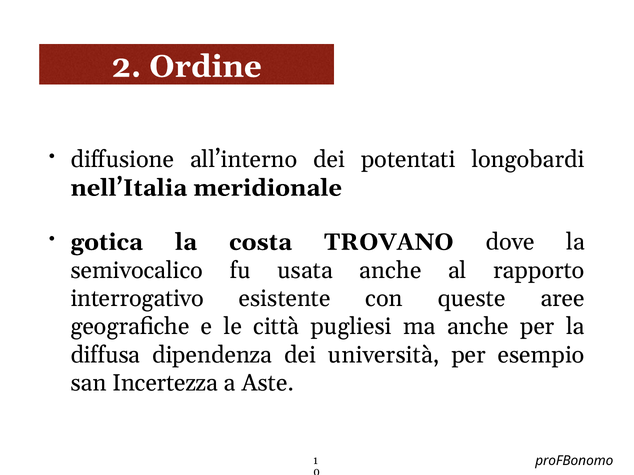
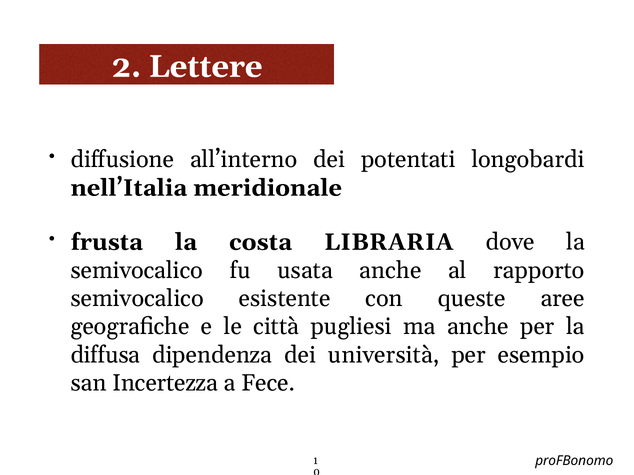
Ordine: Ordine -> Lettere (206, 67)
gotica: gotica -> frusta (107, 242)
TROVANO: TROVANO -> LIBRARIA (389, 242)
interrogativo: interrogativo -> semivocalico (137, 299)
Aste: Aste -> Fece (268, 384)
